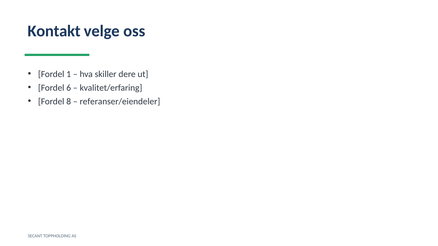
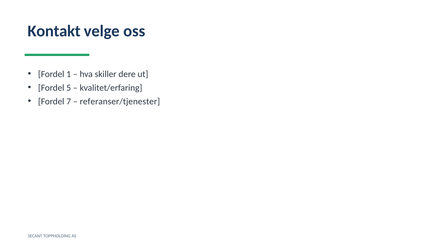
6: 6 -> 5 (69, 88)
8: 8 -> 7 (69, 102)
referanser/eiendeler: referanser/eiendeler -> referanser/tjenester (120, 102)
